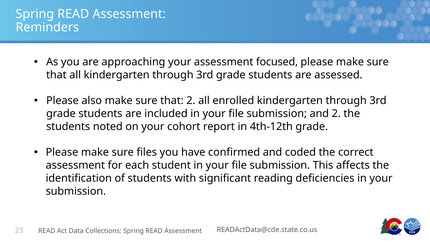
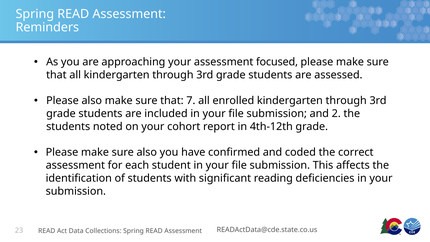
that 2: 2 -> 7 (191, 101)
sure files: files -> also (147, 152)
